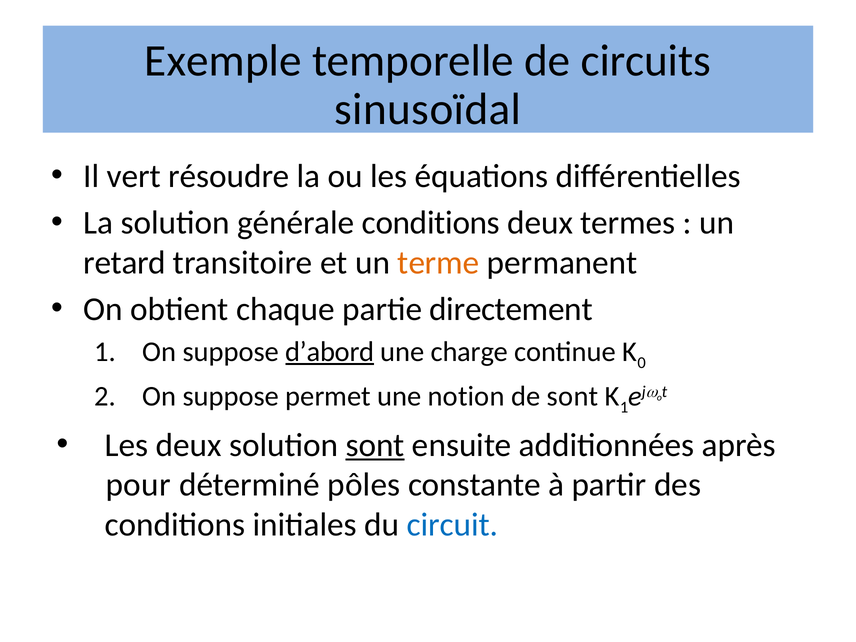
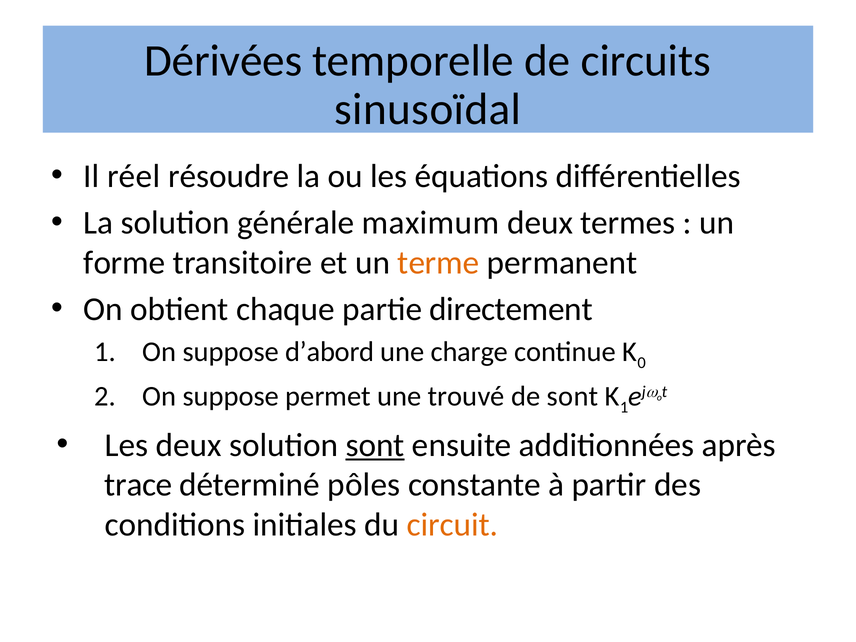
Exemple: Exemple -> Dérivées (223, 61)
vert: vert -> réel (134, 176)
générale conditions: conditions -> maximum (431, 223)
retard: retard -> forme (124, 263)
d’abord underline: present -> none (330, 352)
notion: notion -> trouvé (466, 396)
pour: pour -> trace (138, 485)
circuit colour: blue -> orange (453, 525)
